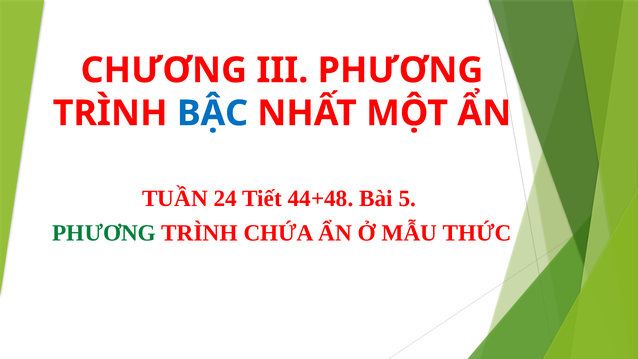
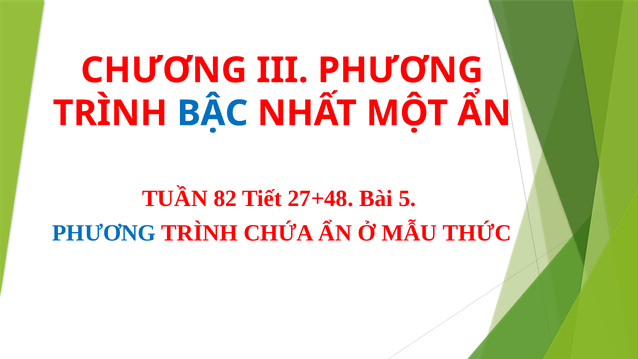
24: 24 -> 82 (225, 198)
44+48: 44+48 -> 27+48 (321, 198)
PHƯƠNG colour: green -> blue (104, 233)
